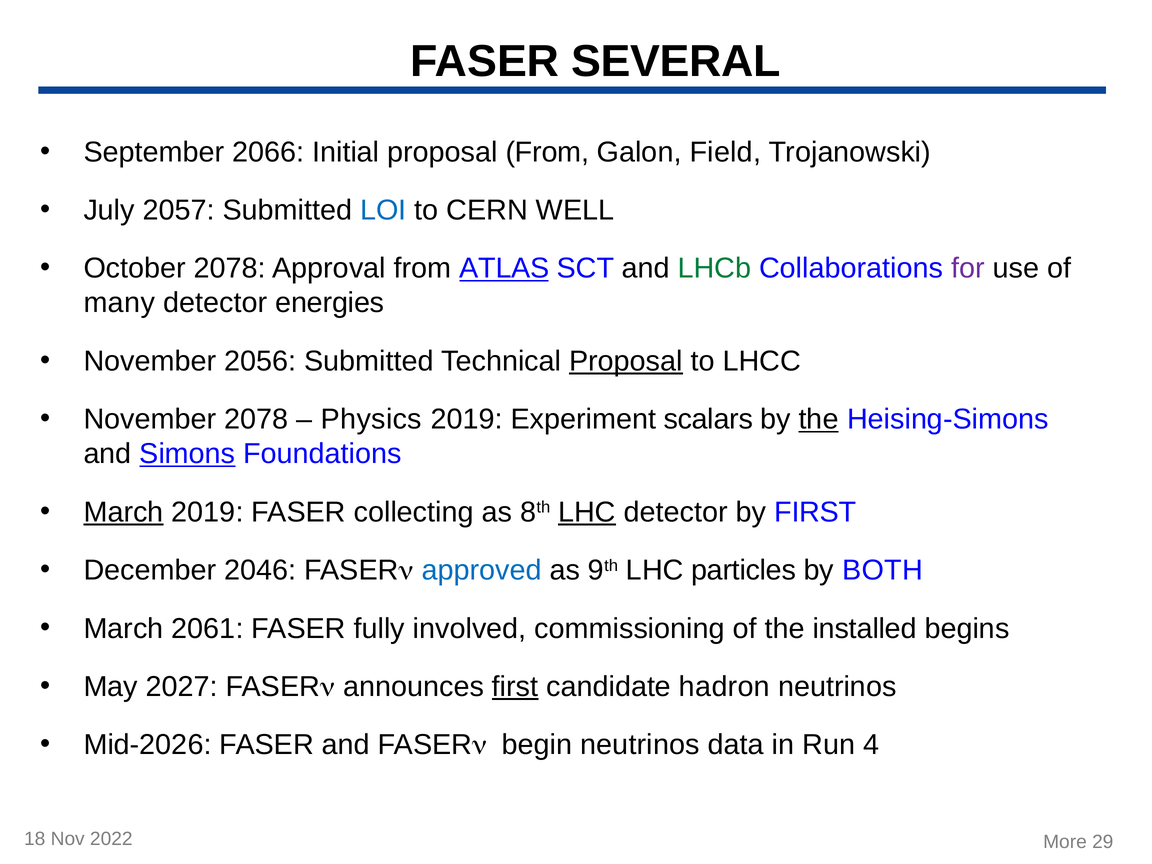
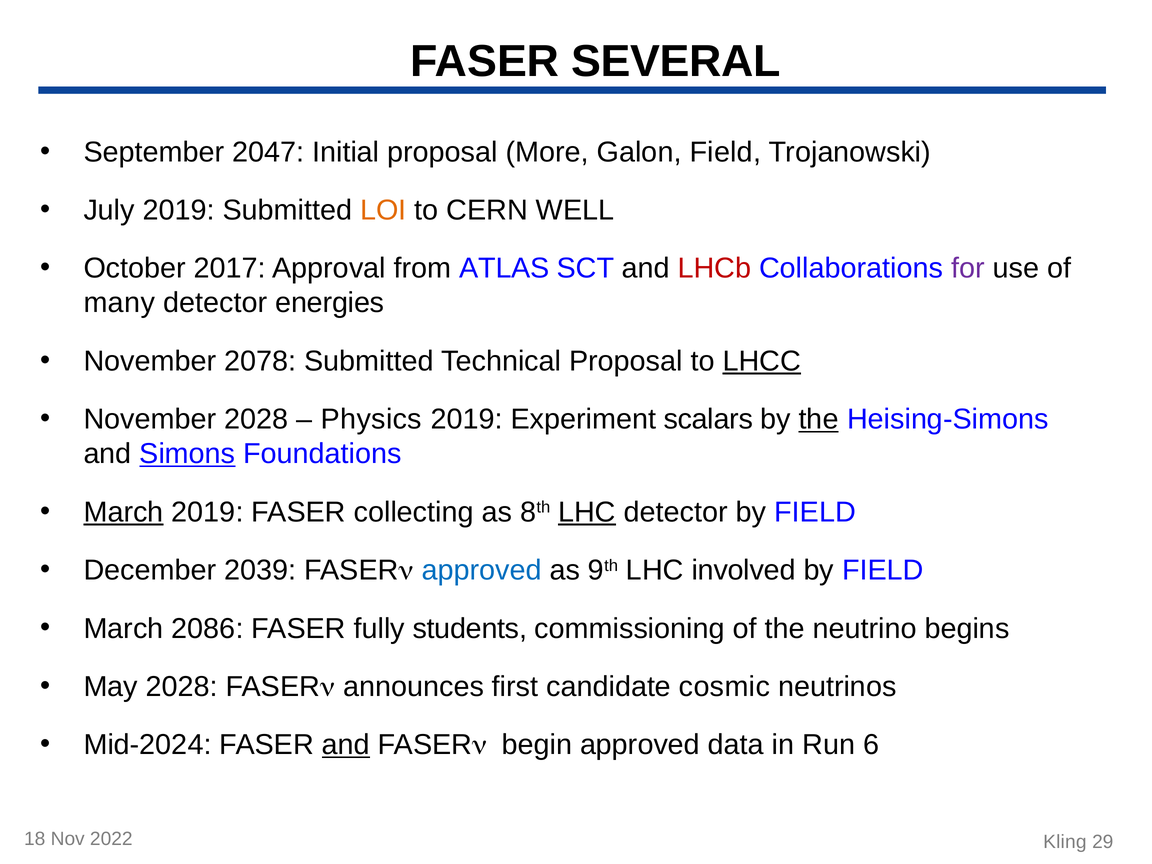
2066: 2066 -> 2047 (268, 152)
proposal From: From -> More (547, 152)
July 2057: 2057 -> 2019 (179, 210)
LOI colour: blue -> orange (383, 210)
October 2078: 2078 -> 2017 (230, 268)
ATLAS underline: present -> none (504, 268)
LHCb colour: green -> red (714, 268)
2056: 2056 -> 2078 (260, 361)
Proposal underline: present -> none (626, 361)
LHCC underline: none -> present (762, 361)
November 2078: 2078 -> 2028 (256, 419)
detector by FIRST: FIRST -> FIELD (815, 512)
2046: 2046 -> 2039 (260, 570)
particles: particles -> involved (744, 570)
BOTH: BOTH -> FIELD (883, 570)
2061: 2061 -> 2086 (207, 628)
involved: involved -> students (470, 628)
installed: installed -> neutrino (865, 628)
May 2027: 2027 -> 2028 (182, 687)
first underline: present -> none (515, 687)
hadron: hadron -> cosmic (724, 687)
Mid-2026: Mid-2026 -> Mid-2024 (148, 745)
and underline: none -> present (346, 745)
begin neutrinos: neutrinos -> approved (640, 745)
4: 4 -> 6 (871, 745)
More: More -> Kling (1065, 842)
